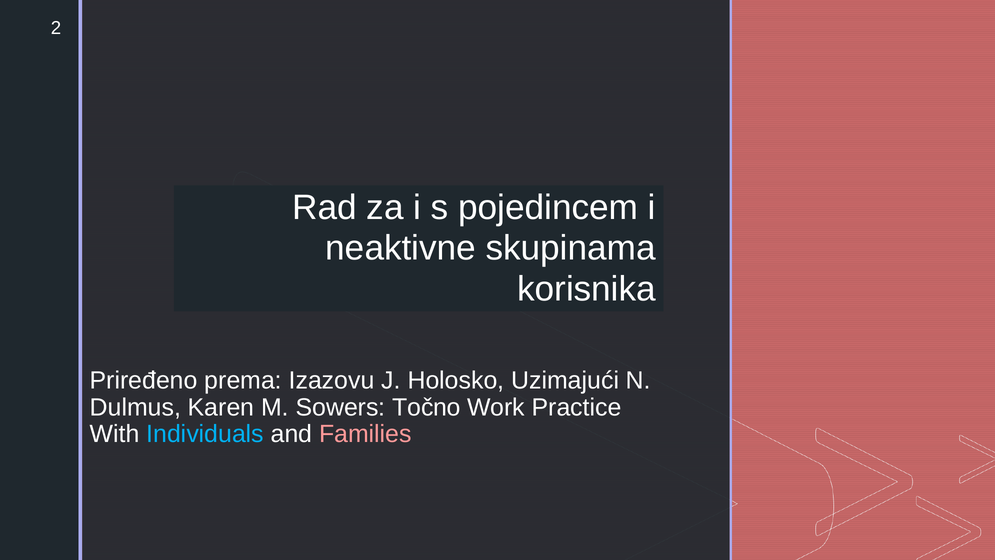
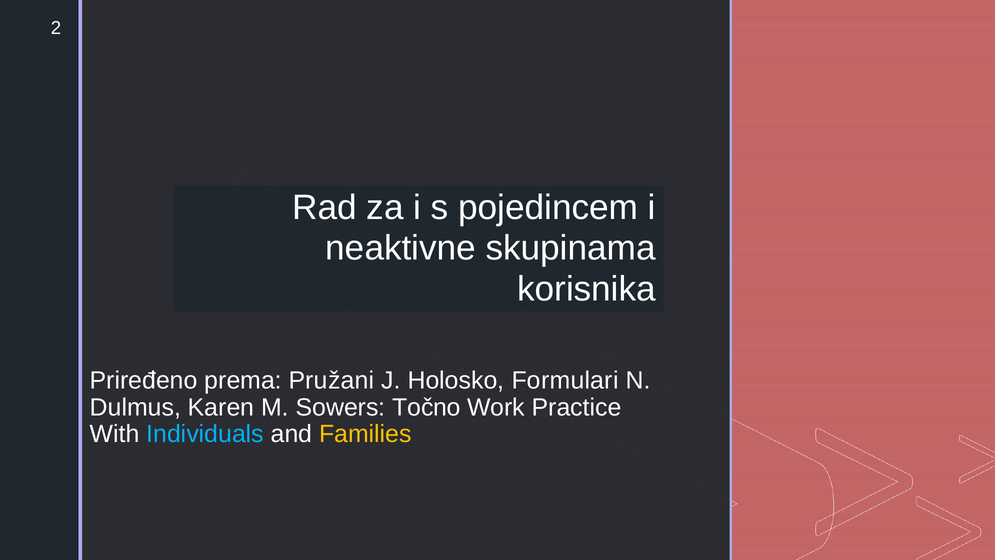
Izazovu: Izazovu -> Pružani (331, 380)
Uzimajući: Uzimajući -> Formulari (565, 380)
Families colour: pink -> yellow (365, 434)
